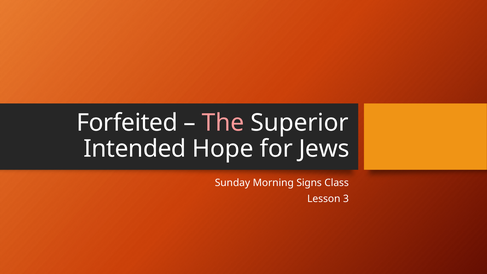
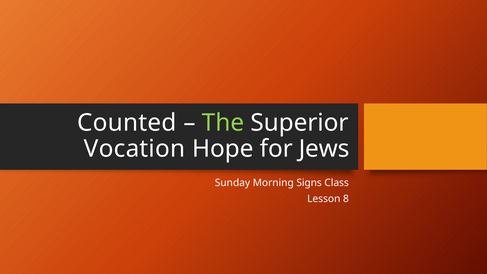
Forfeited: Forfeited -> Counted (127, 123)
The colour: pink -> light green (223, 123)
Intended: Intended -> Vocation (135, 149)
3: 3 -> 8 (346, 199)
